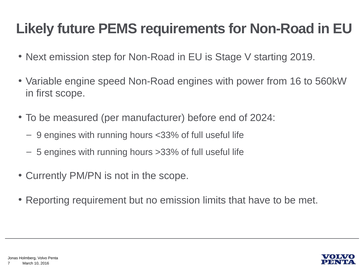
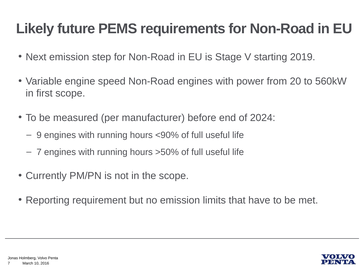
16: 16 -> 20 (295, 81)
<33%: <33% -> <90% (167, 135)
5: 5 -> 7 (39, 152)
>33%: >33% -> >50% (167, 152)
